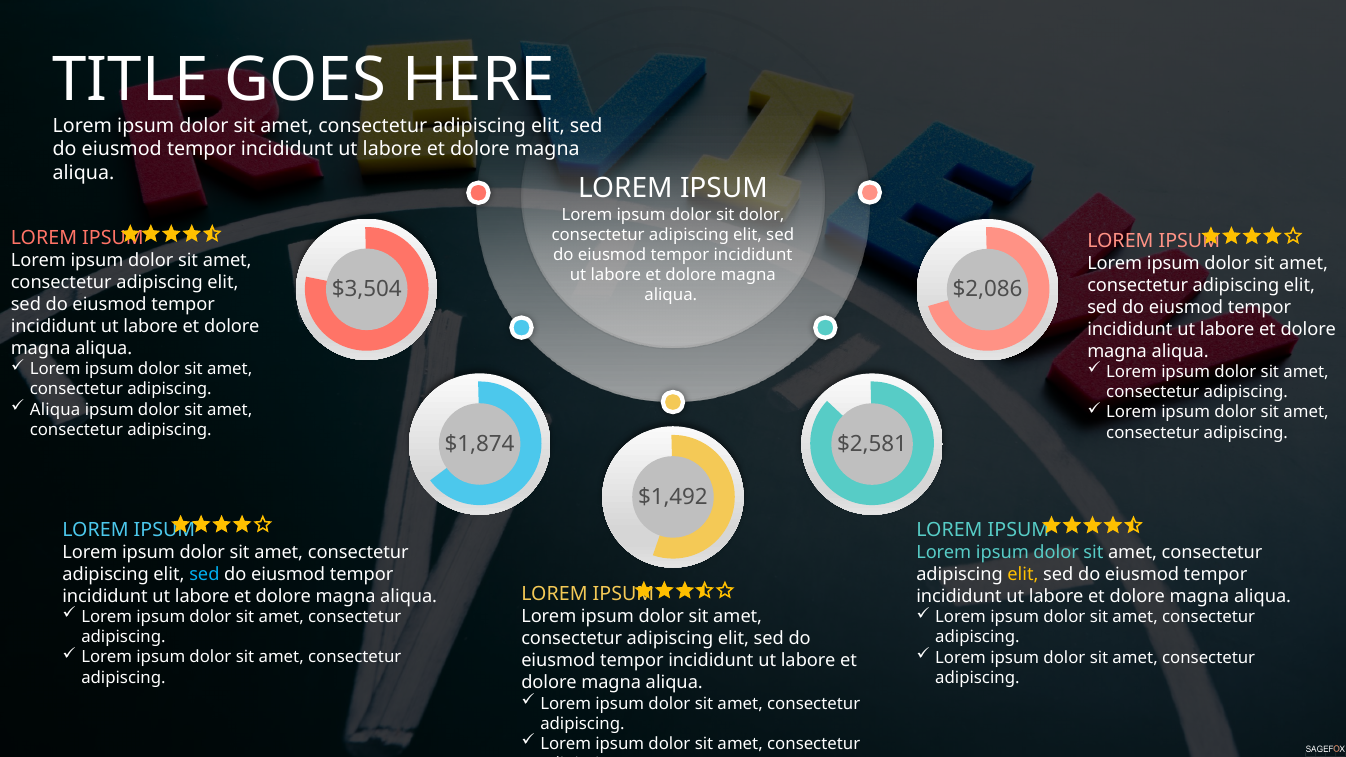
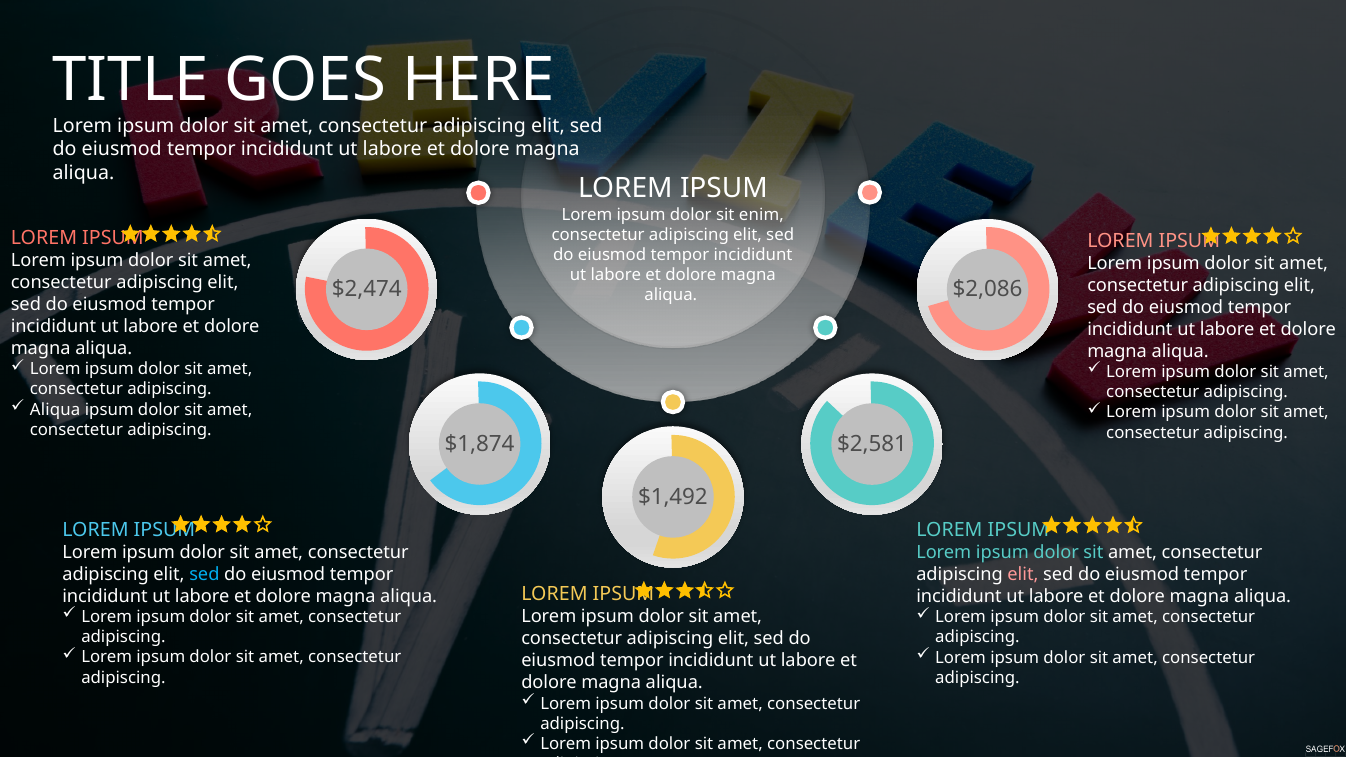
sit dolor: dolor -> enim (761, 215)
$3,504: $3,504 -> $2,474 (367, 289)
elit colour: yellow -> pink (1023, 574)
